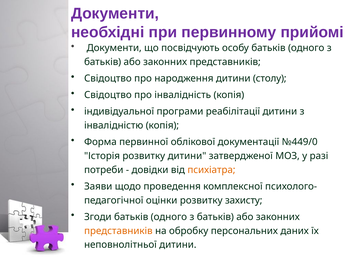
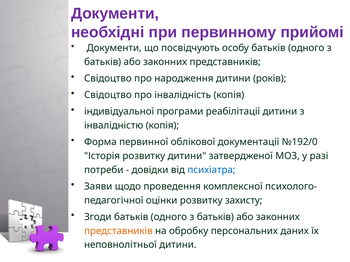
столу: столу -> років (270, 79)
№449/0: №449/0 -> №192/0 (300, 142)
психіатра colour: orange -> blue (211, 170)
